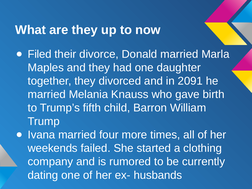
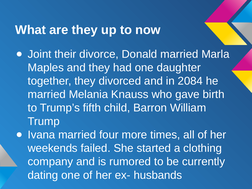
Filed: Filed -> Joint (40, 54)
2091: 2091 -> 2084 (190, 81)
